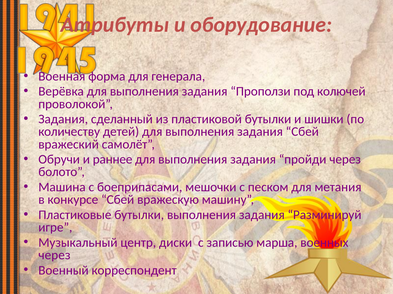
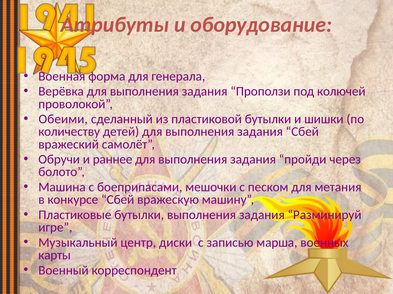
Задания: Задания -> Обеими (63, 119)
через: через -> карты (55, 256)
